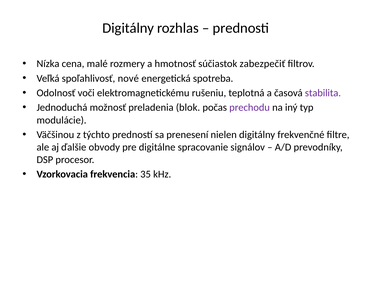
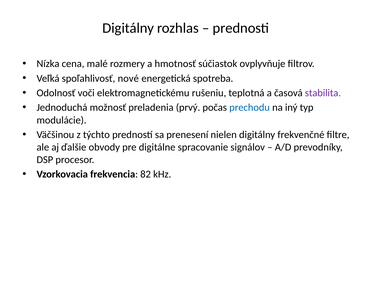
zabezpečiť: zabezpečiť -> ovplyvňuje (262, 64)
blok: blok -> prvý (188, 108)
prechodu colour: purple -> blue (250, 108)
35: 35 -> 82 (146, 174)
